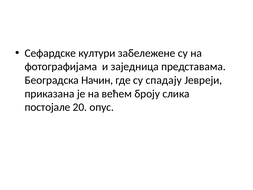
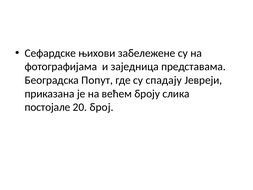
култури: култури -> њихови (97, 53)
Начин: Начин -> Попут (97, 80)
опус: опус -> број (102, 107)
